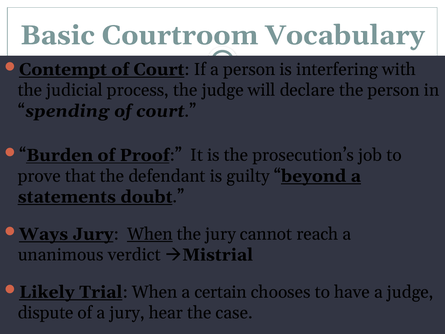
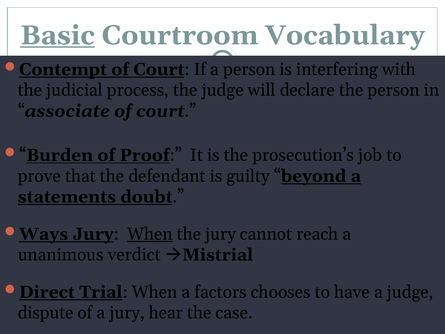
Basic underline: none -> present (57, 35)
spending: spending -> associate (67, 111)
Likely: Likely -> Direct (47, 292)
certain: certain -> factors (221, 292)
